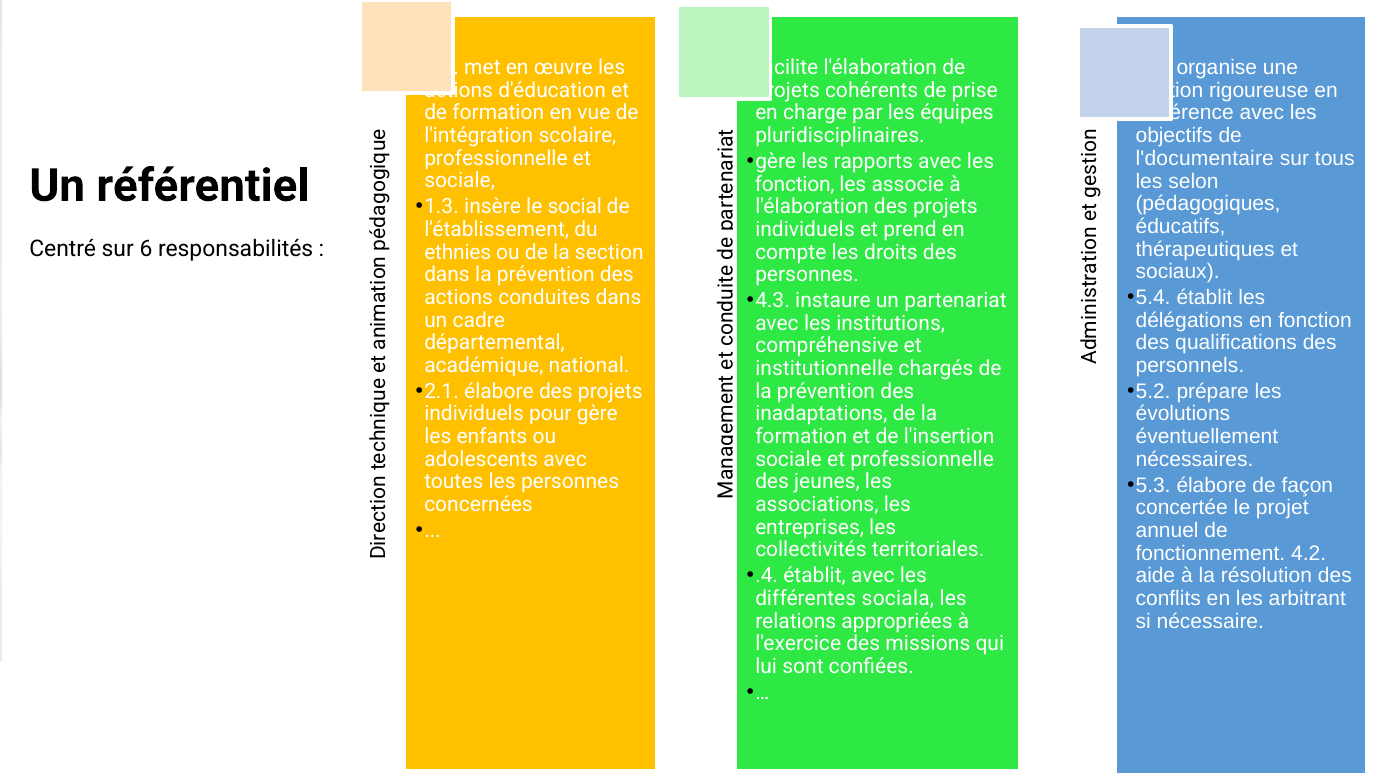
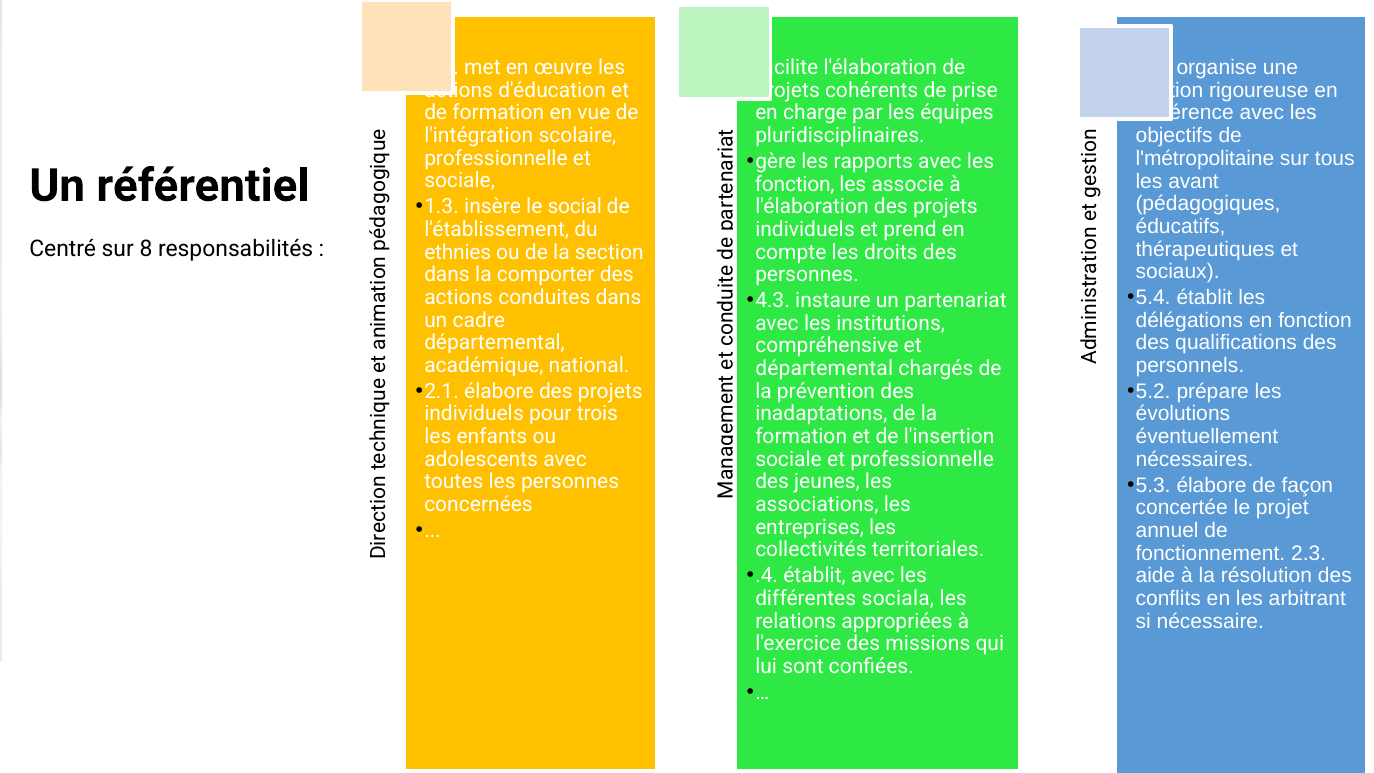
l'documentaire: l'documentaire -> l'métropolitaine (1205, 158)
selon: selon -> avant (1194, 181)
6: 6 -> 8 (146, 249)
dans la prévention: prévention -> comporter (546, 275)
institutionnelle: institutionnelle -> départemental (824, 369)
pour gère: gère -> trois (597, 414)
4.2: 4.2 -> 2.3 (1309, 553)
